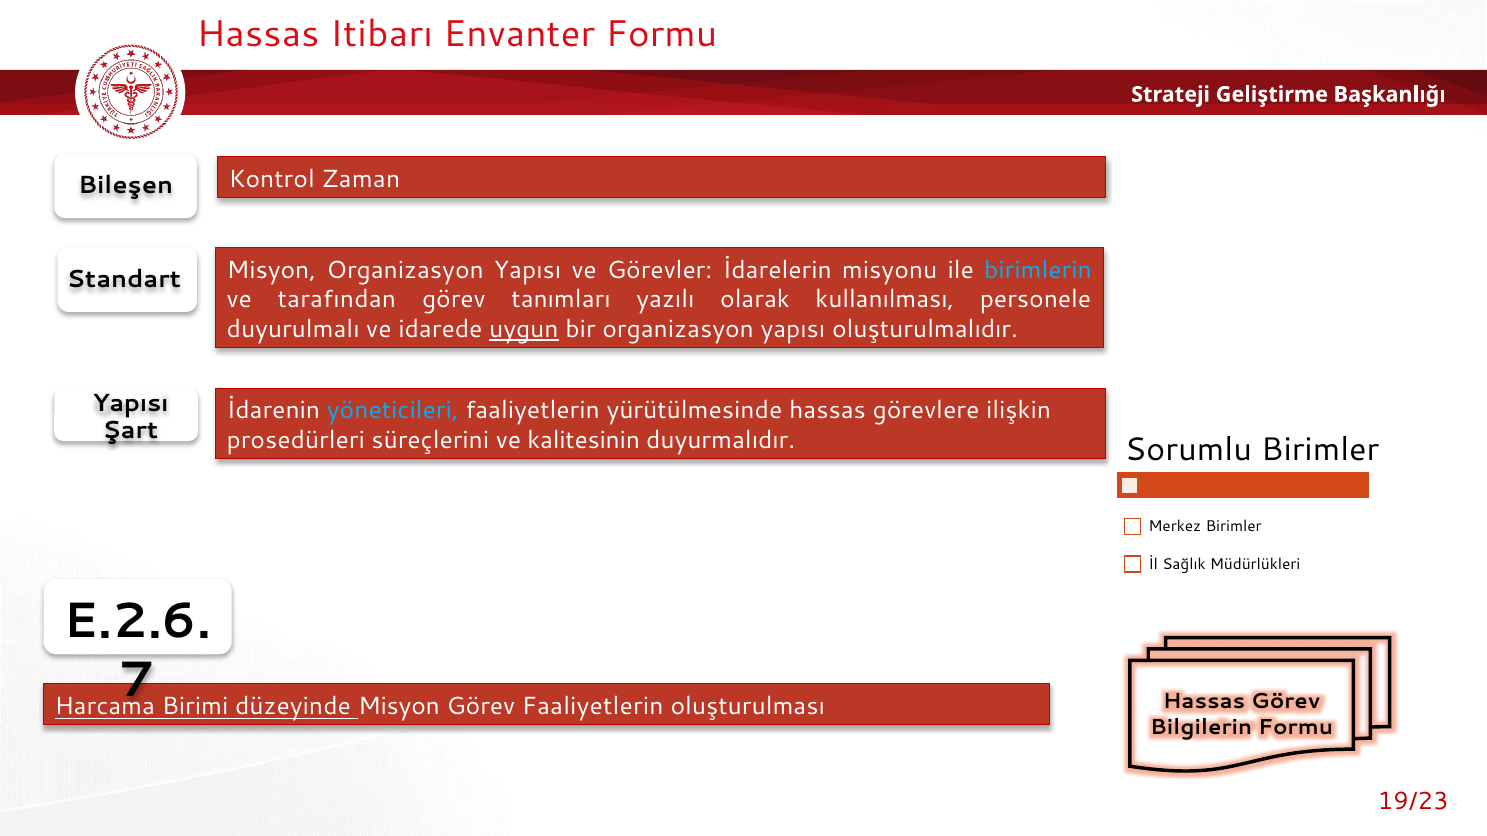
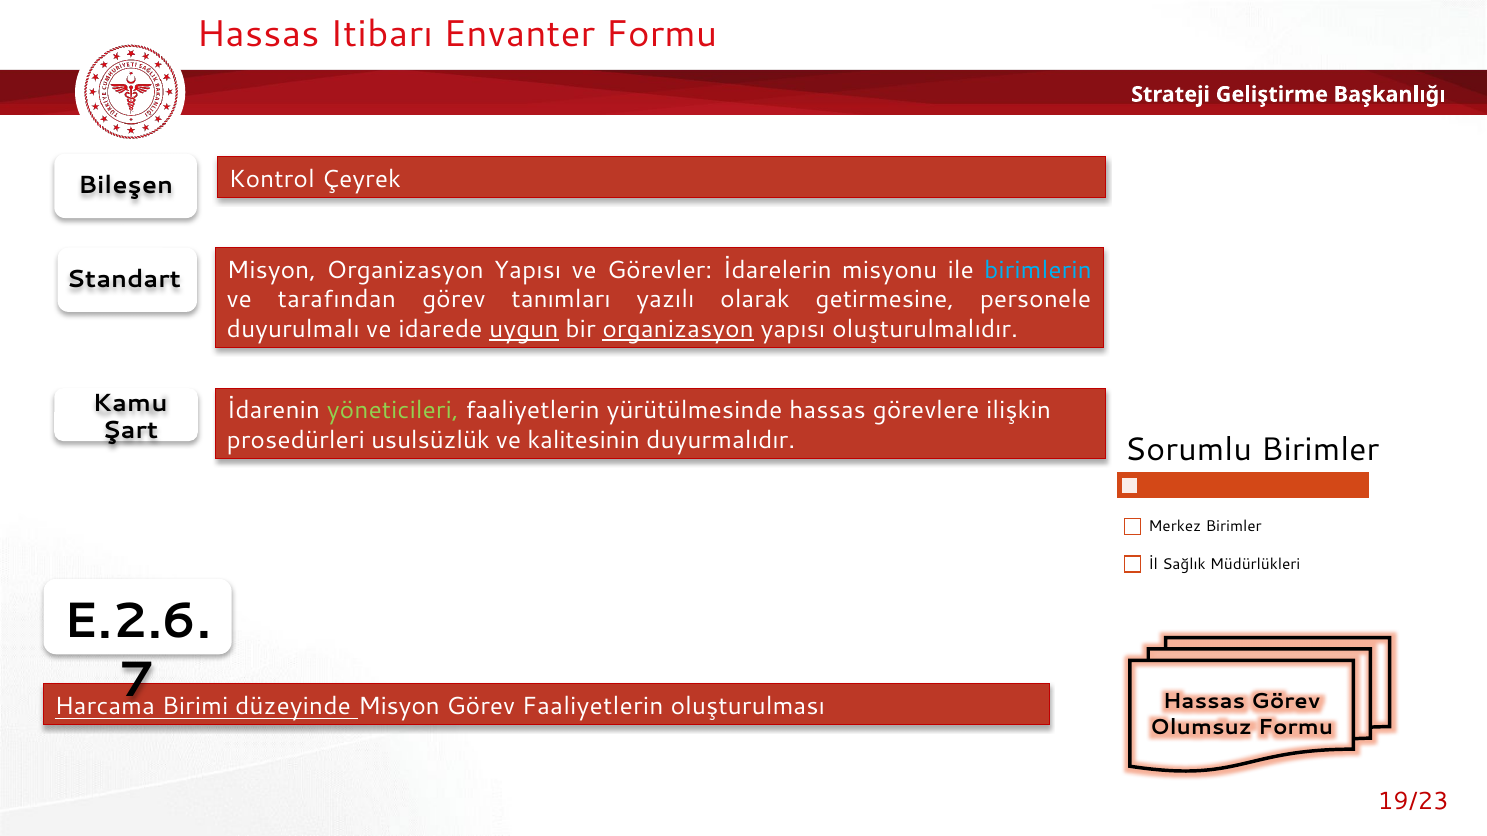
Zaman: Zaman -> Çeyrek (361, 179)
kullanılması: kullanılması -> getirmesine (885, 300)
organizasyon underline: none -> present (678, 329)
Yapısı: Yapısı -> Kamu (130, 403)
yöneticileri colour: light blue -> light green (393, 410)
süreçlerini: süreçlerini -> usulsüzlük (430, 440)
Bilgilerin: Bilgilerin -> Olumsuz (1201, 728)
